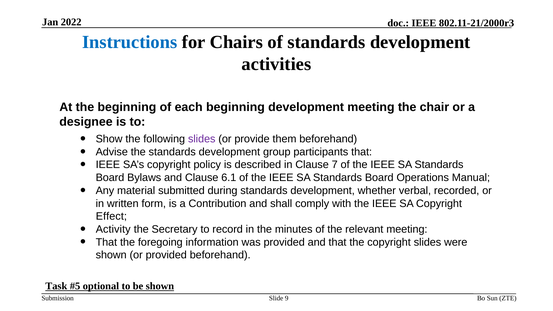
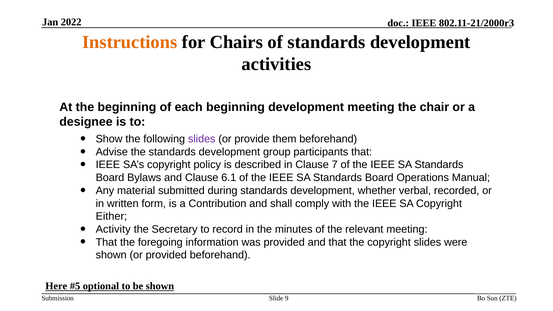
Instructions colour: blue -> orange (130, 42)
Effect: Effect -> Either (111, 216)
Task: Task -> Here (56, 286)
